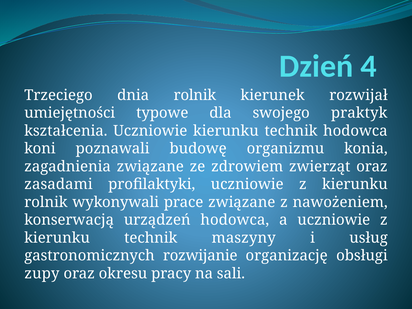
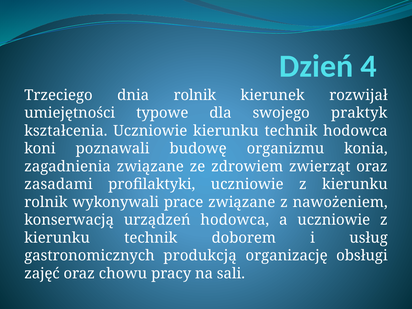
maszyny: maszyny -> doborem (244, 238)
rozwijanie: rozwijanie -> produkcją (200, 256)
zupy: zupy -> zajęć (42, 274)
okresu: okresu -> chowu (123, 274)
